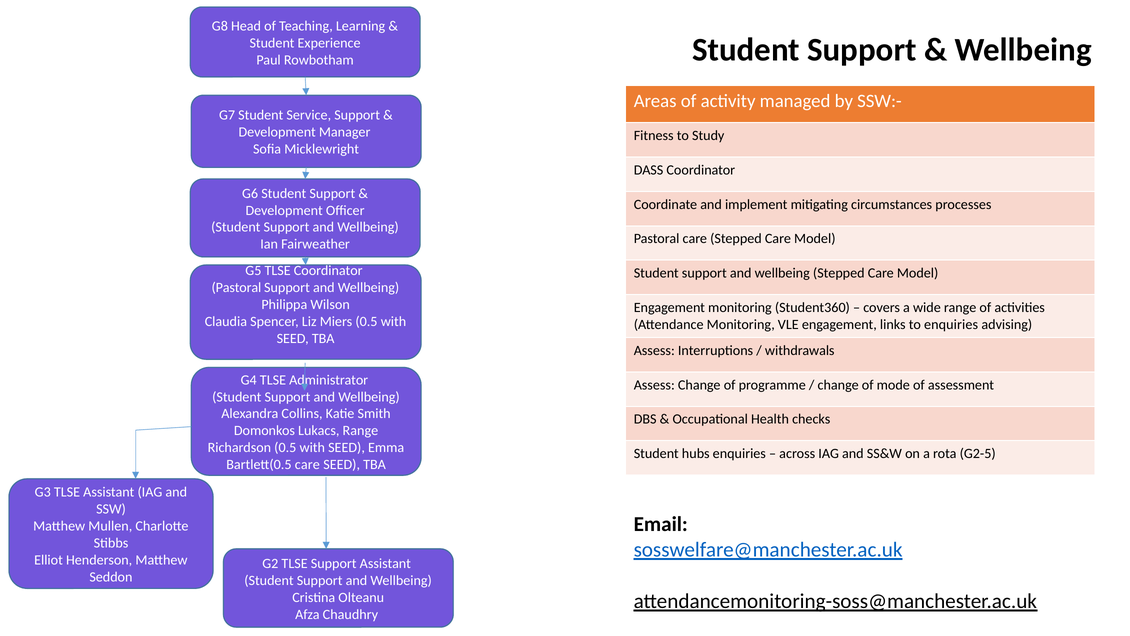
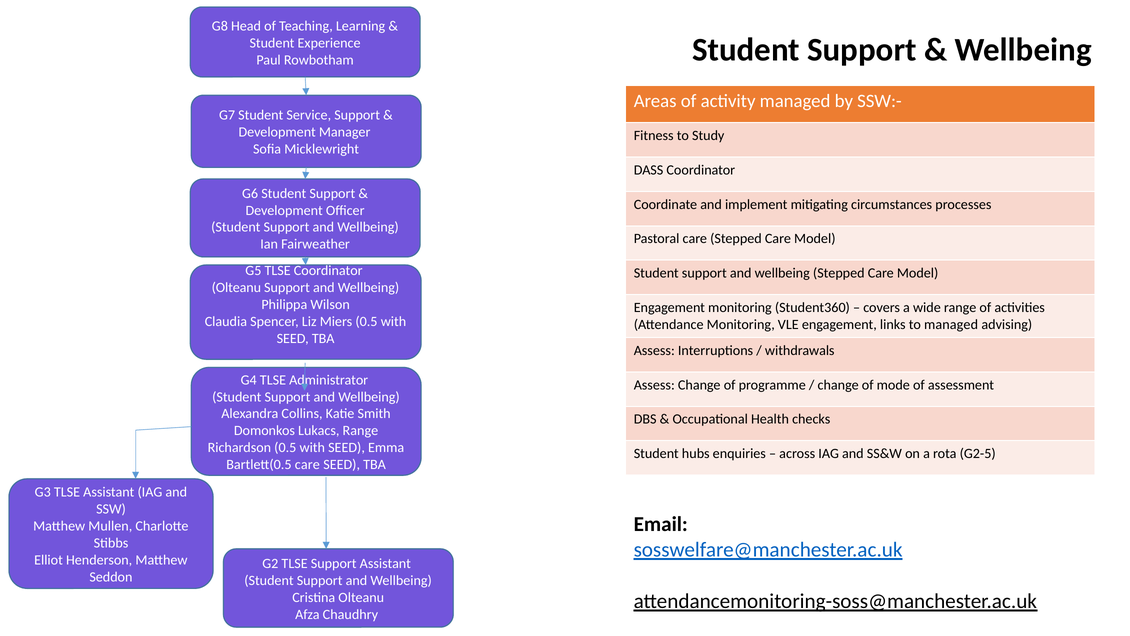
Pastoral: Pastoral -> Olteanu (236, 287)
to enquiries: enquiries -> managed (951, 325)
